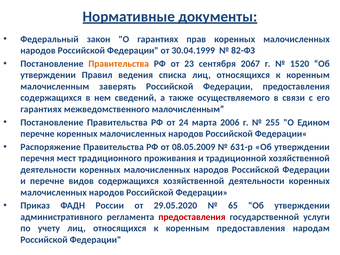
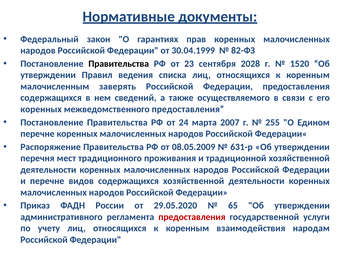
Правительства colour: orange -> black (119, 64)
2067: 2067 -> 2028 (250, 64)
гарантиях: гарантиях -> коренных (41, 109)
межведомственного малочисленным: малочисленным -> предоставления (188, 109)
2006: 2006 -> 2007 (230, 122)
коренным предоставления: предоставления -> взаимодействия (251, 228)
